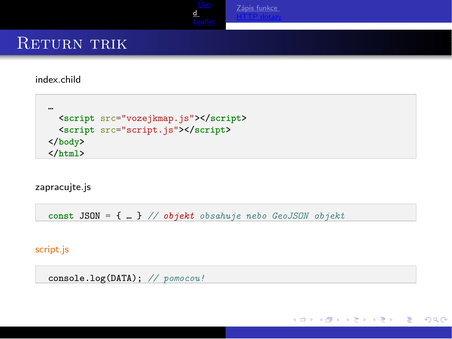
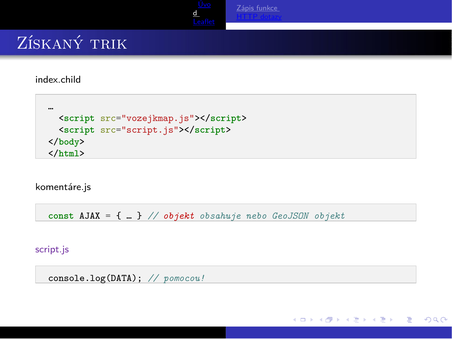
Return: Return -> Získaný (50, 43)
zapracujte.js: zapracujte.js -> komentáre.js (63, 187)
JSON: JSON -> AJAX (90, 216)
script.js colour: orange -> purple (52, 249)
